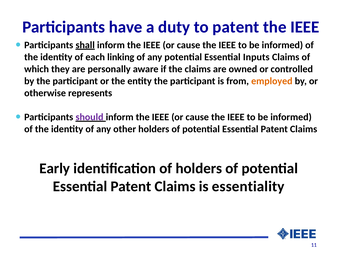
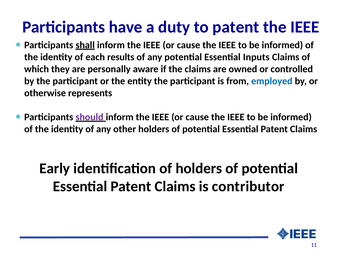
linking: linking -> results (121, 57)
employed colour: orange -> blue (272, 81)
essentiality: essentiality -> contributor (248, 186)
